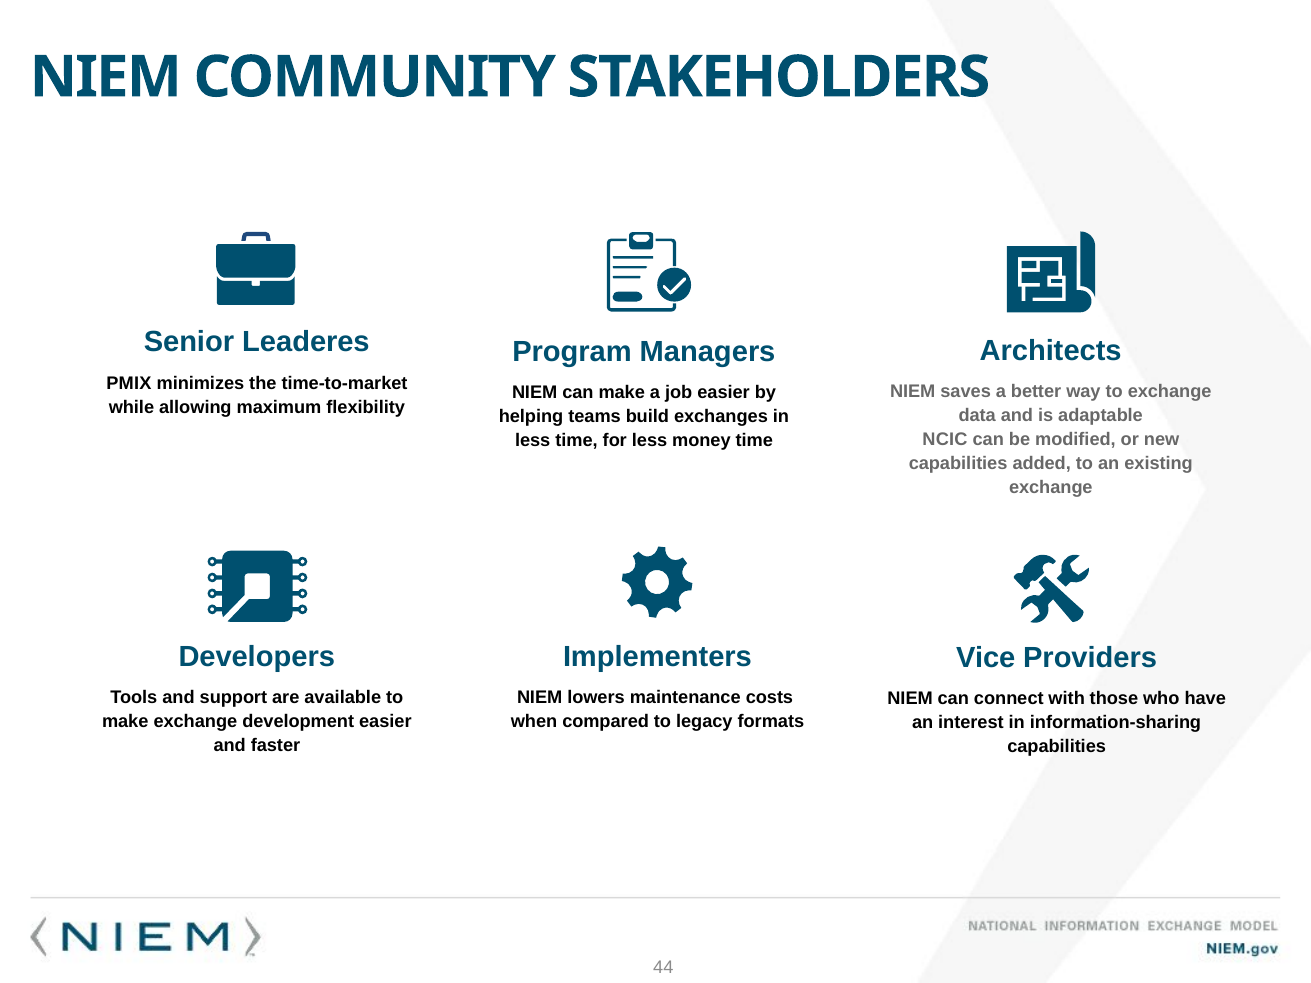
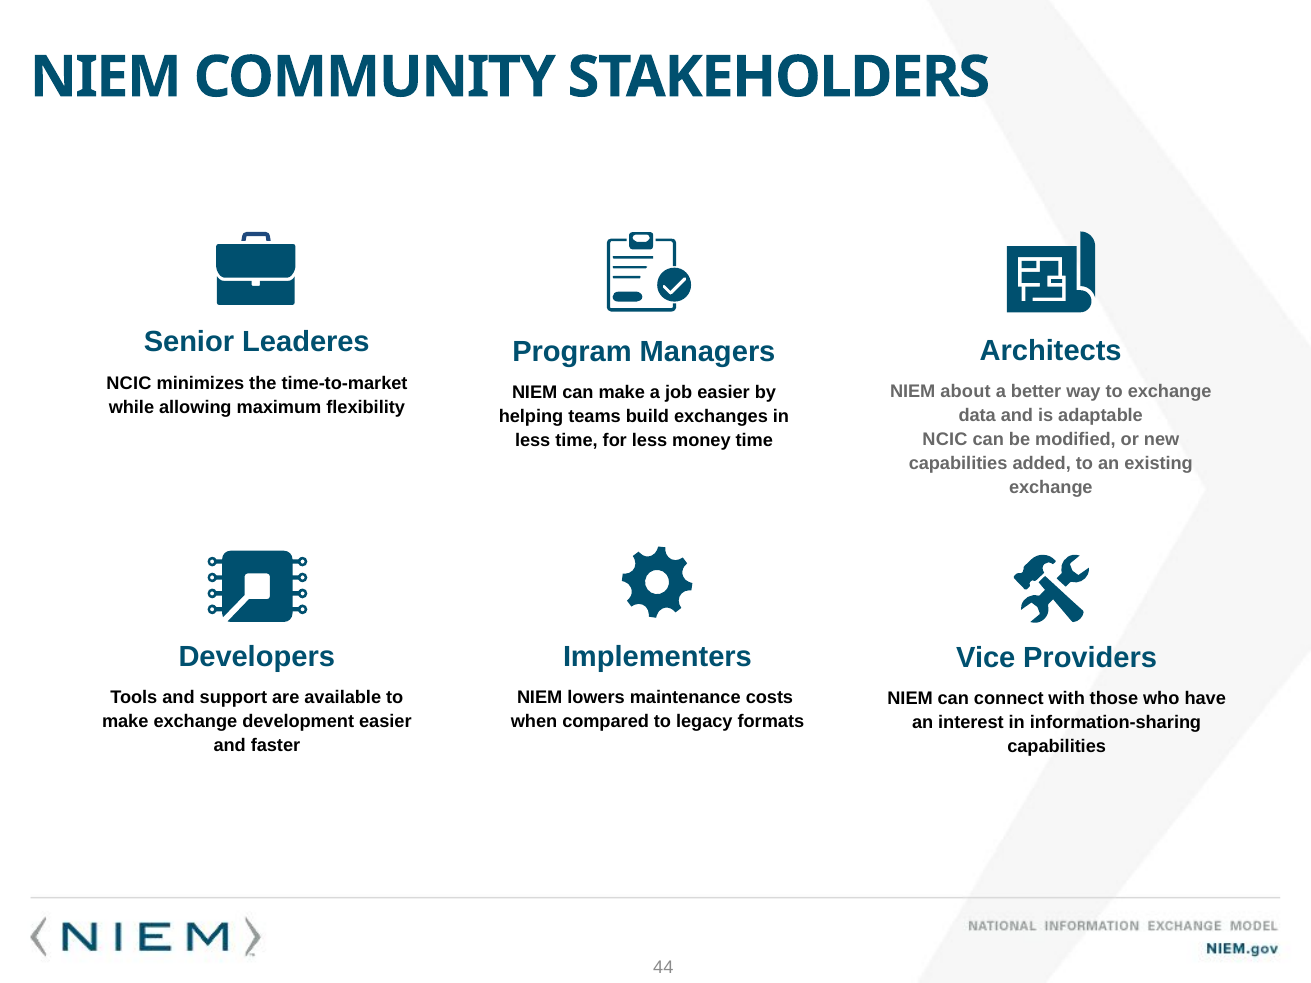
PMIX: PMIX -> NCIC (129, 383)
saves: saves -> about (966, 392)
